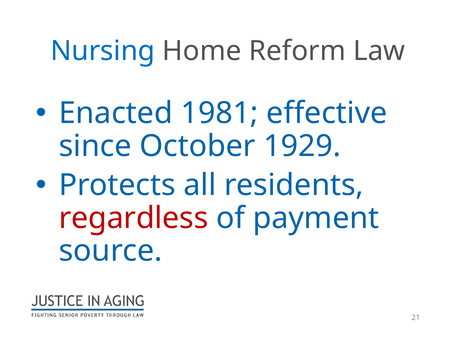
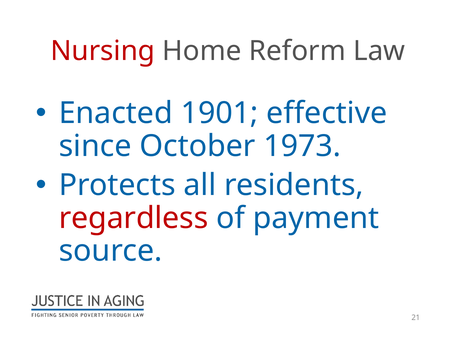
Nursing colour: blue -> red (103, 51)
1981: 1981 -> 1901 (219, 113)
1929: 1929 -> 1973 (302, 146)
